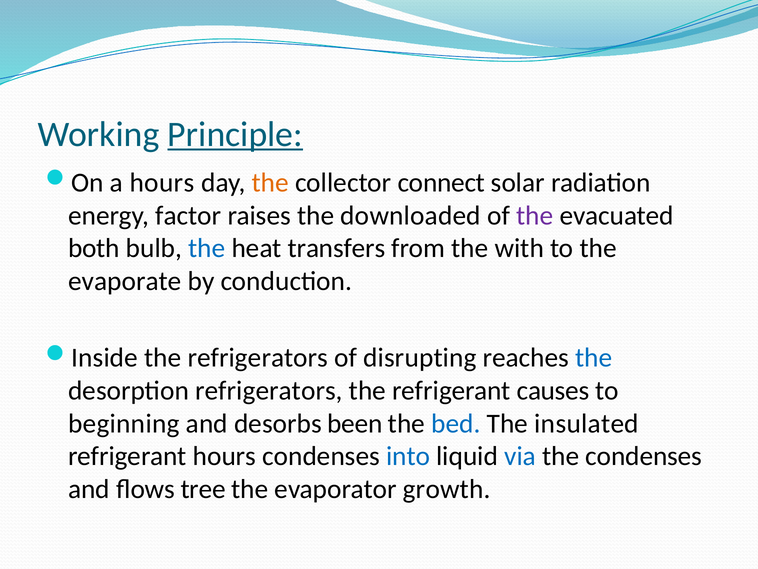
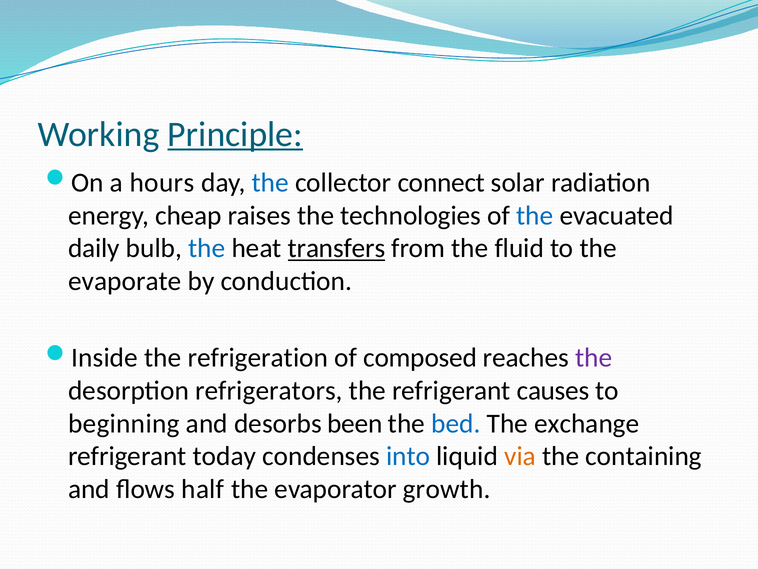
the colour: orange -> blue (270, 182)
factor: factor -> cheap (188, 215)
downloaded: downloaded -> technologies (411, 215)
the colour: purple -> blue (535, 215)
both: both -> daily (94, 248)
transfers underline: none -> present (337, 248)
with: with -> fluid (519, 248)
the refrigerators: refrigerators -> refrigeration (258, 358)
disrupting: disrupting -> composed (420, 358)
the colour: blue -> purple (594, 358)
insulated: insulated -> exchange (587, 423)
refrigerant hours: hours -> today (224, 456)
via colour: blue -> orange (520, 456)
the condenses: condenses -> containing (644, 456)
tree: tree -> half (203, 489)
